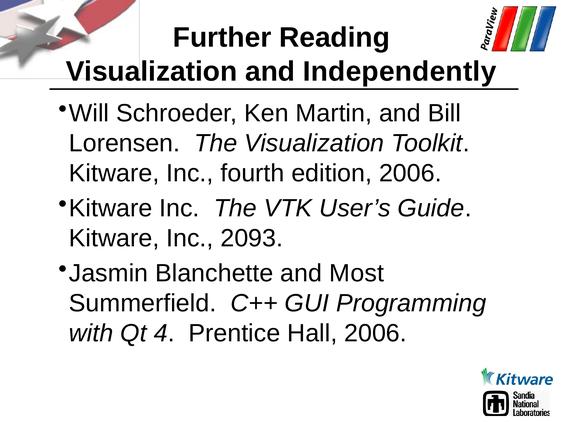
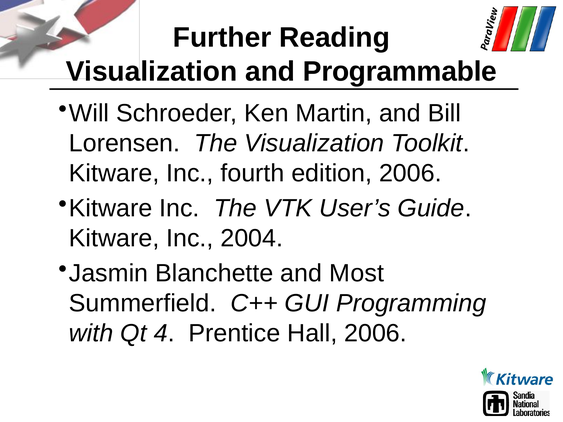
Independently: Independently -> Programmable (400, 71)
2093: 2093 -> 2004 (252, 238)
